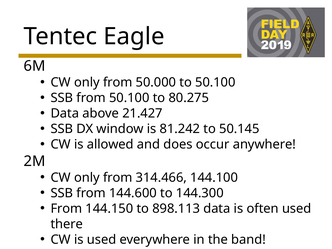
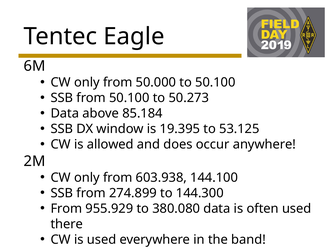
80.275: 80.275 -> 50.273 (189, 98)
21.427: 21.427 -> 85.184 (142, 113)
81.242: 81.242 -> 19.395 (180, 129)
50.145: 50.145 -> 53.125 (239, 129)
314.466: 314.466 -> 603.938 (161, 178)
144.600: 144.600 -> 274.899 (133, 193)
144.150: 144.150 -> 955.929 (109, 209)
898.113: 898.113 -> 380.080 (176, 209)
